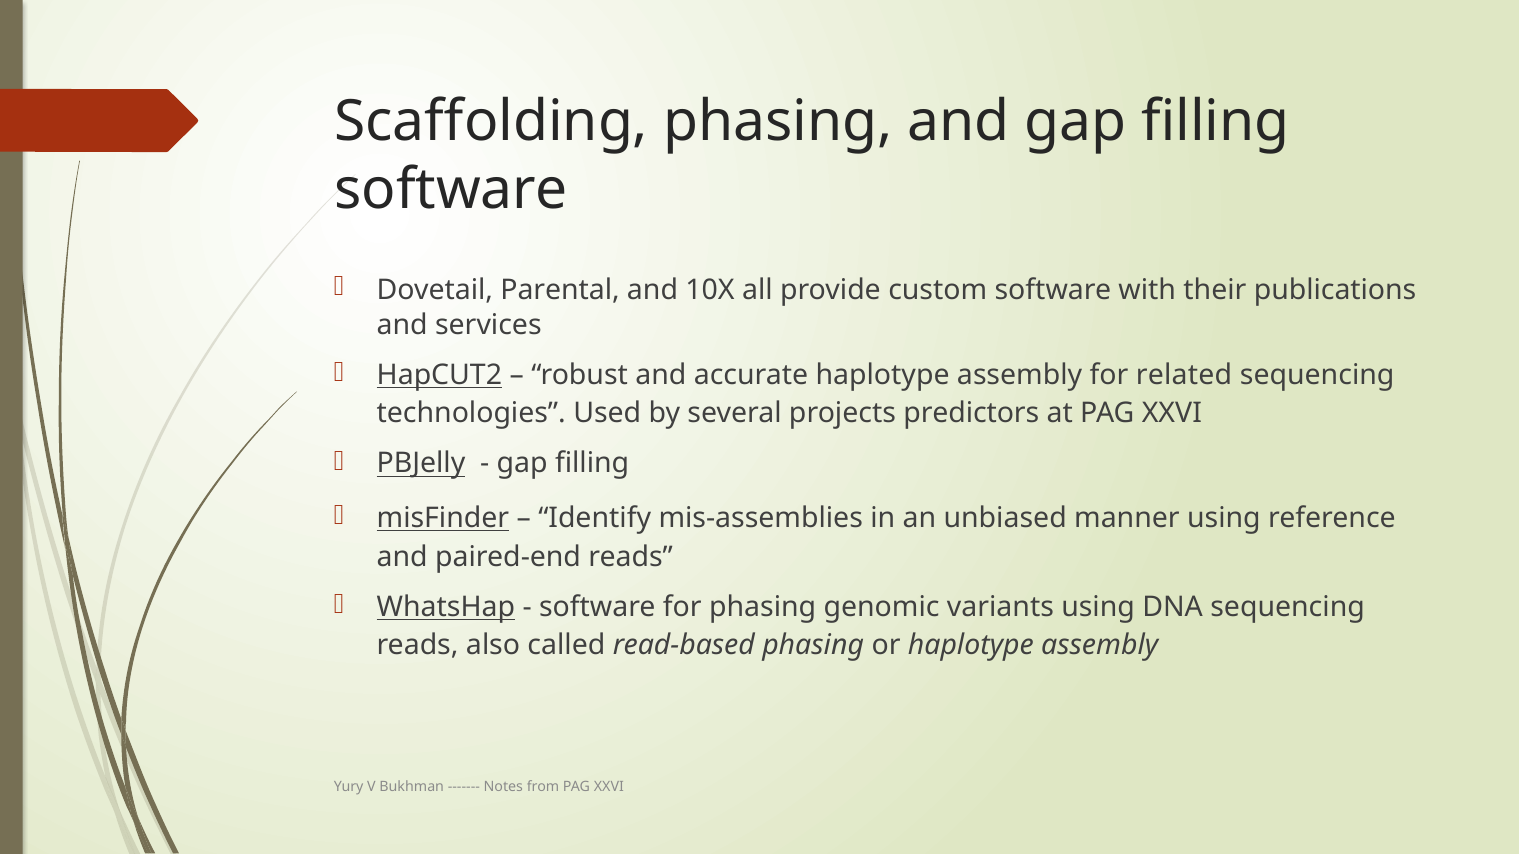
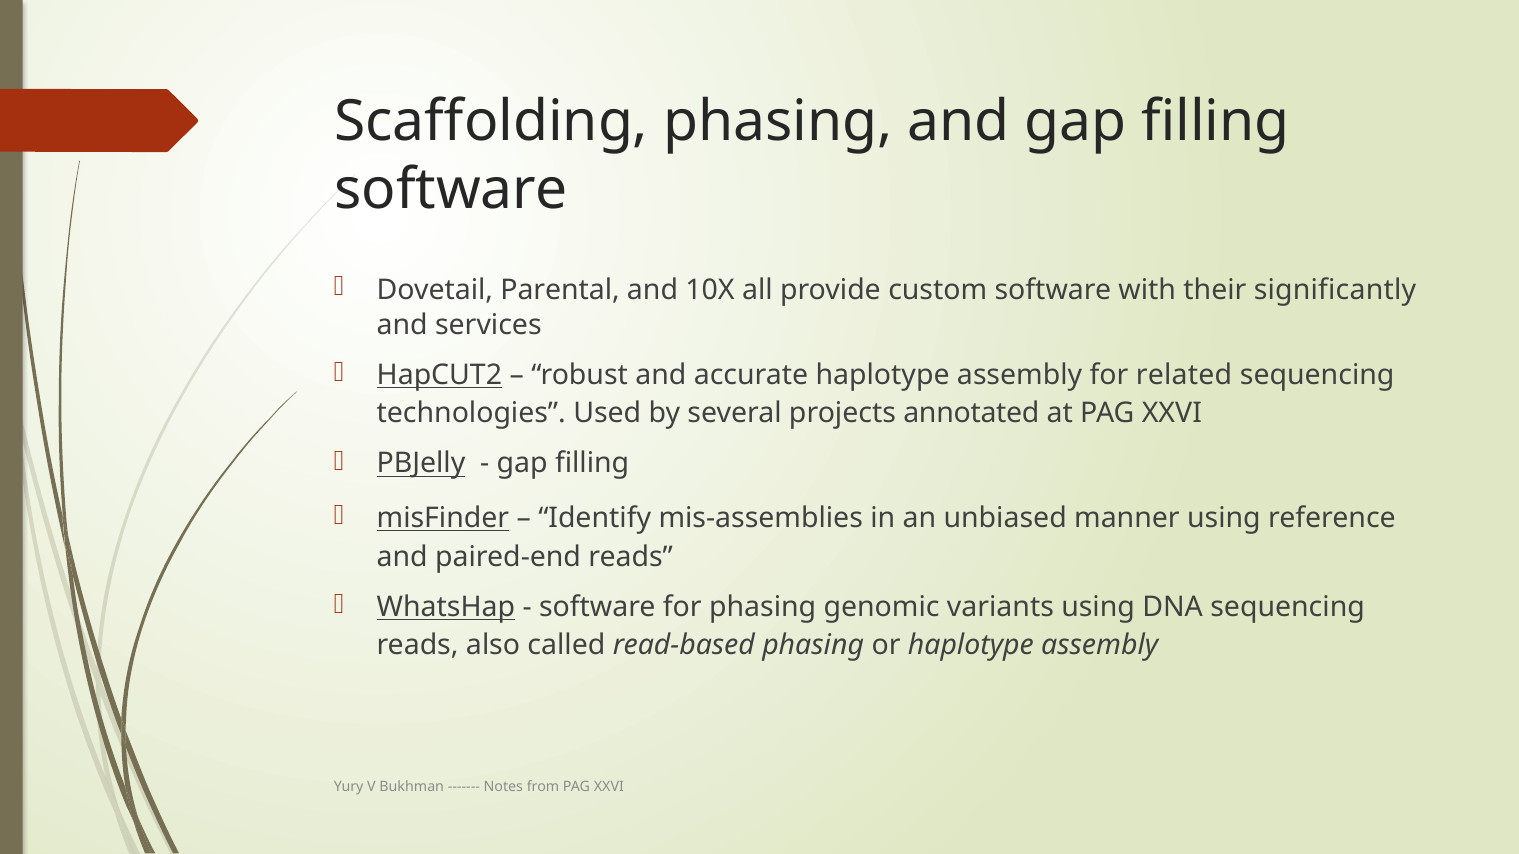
publications: publications -> significantly (1335, 291)
predictors: predictors -> annotated (971, 414)
